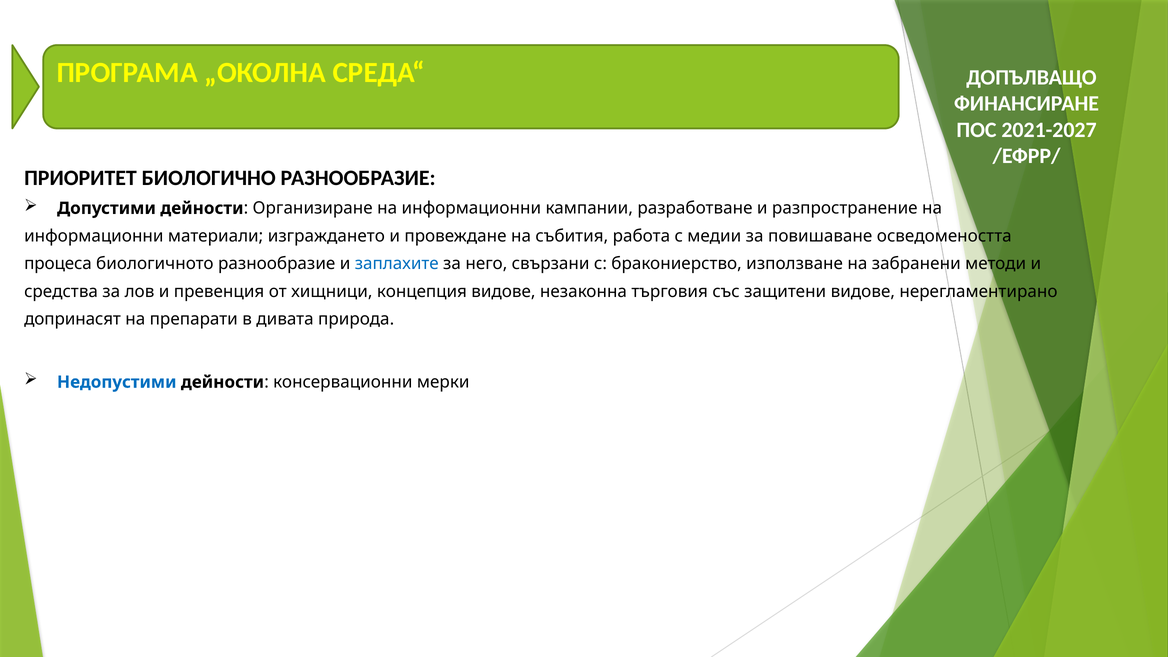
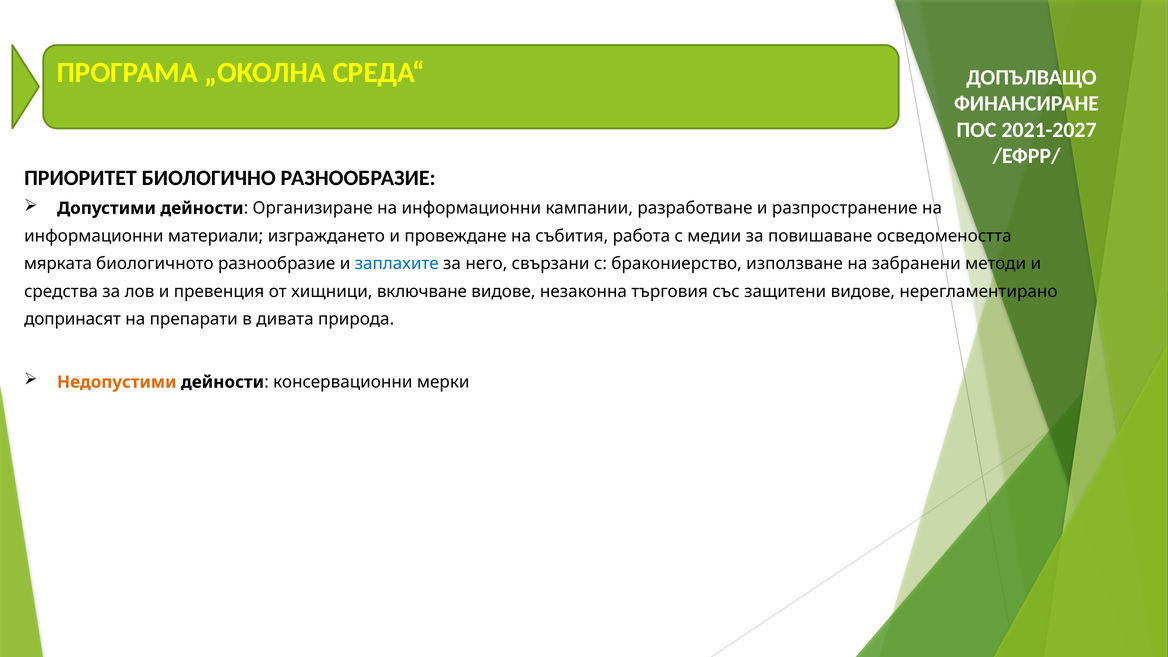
процеса: процеса -> мярката (58, 264)
концепция: концепция -> включване (422, 292)
Недопустими colour: blue -> orange (117, 382)
